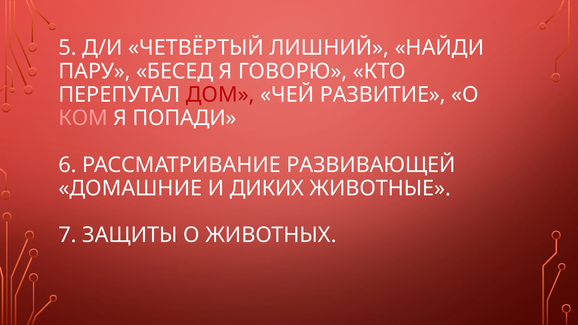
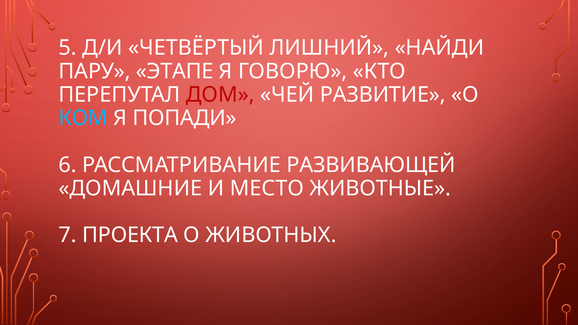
БЕСЕД: БЕСЕД -> ЭТАПЕ (175, 71)
КОМ colour: pink -> light blue (83, 118)
ДИКИХ: ДИКИХ -> МЕСТО (267, 188)
ЗАЩИТЫ: ЗАЩИТЫ -> ПРОЕКТА (130, 235)
